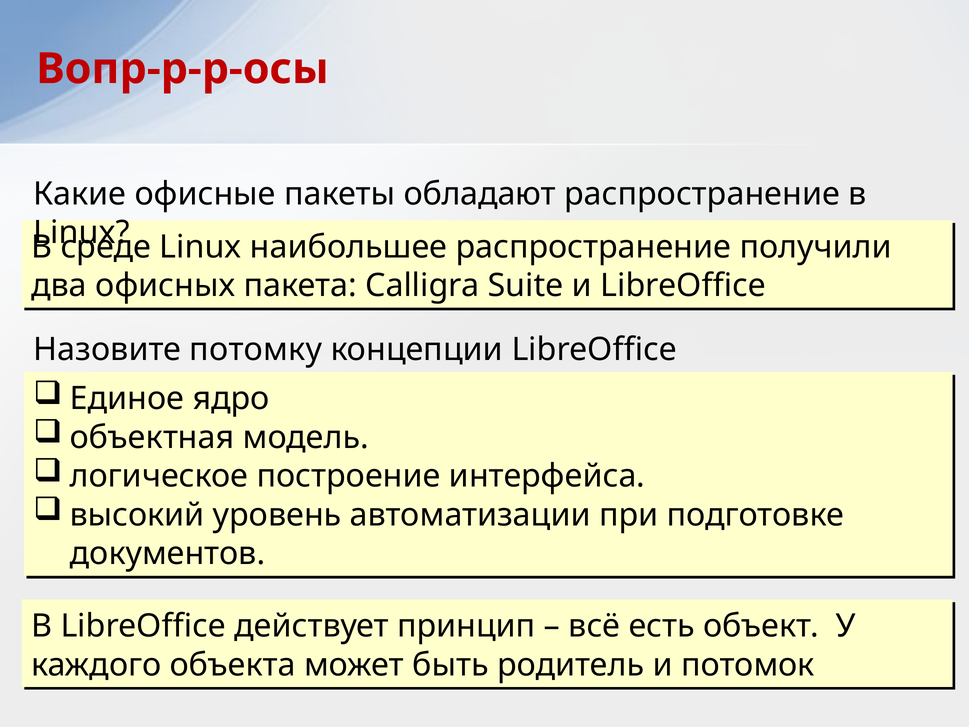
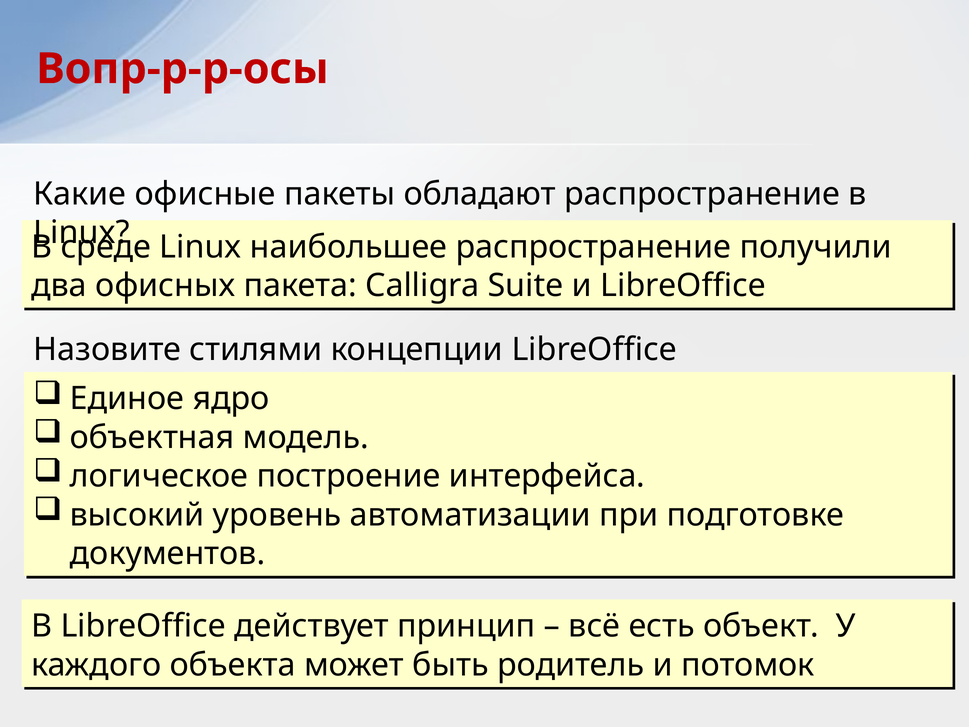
потомку: потомку -> стилями (256, 349)
